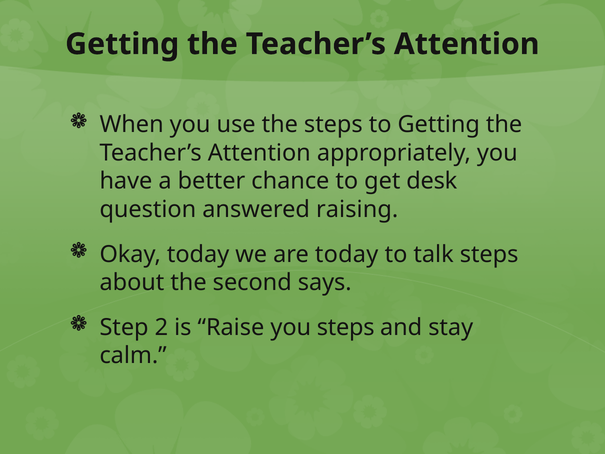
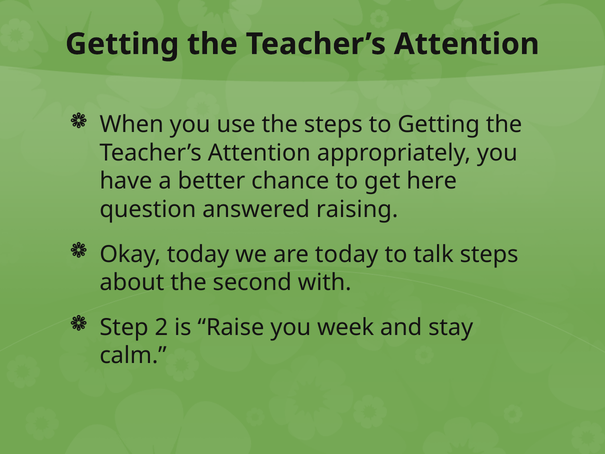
desk: desk -> here (432, 181)
says: says -> with (325, 282)
you steps: steps -> week (346, 327)
